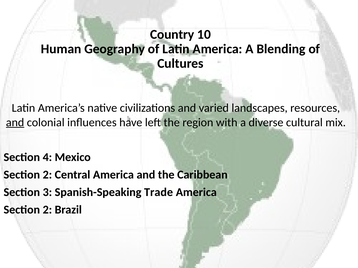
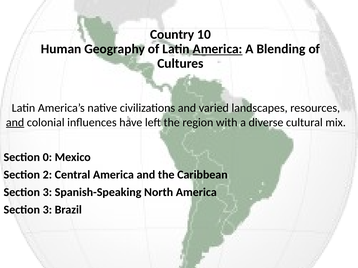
America underline: none -> present (218, 49)
4: 4 -> 0 (47, 158)
Trade: Trade -> North (159, 193)
2: 2 -> 3 (47, 210)
